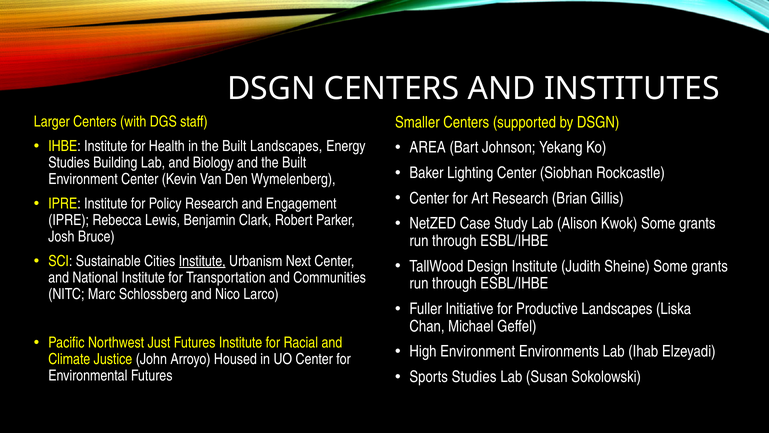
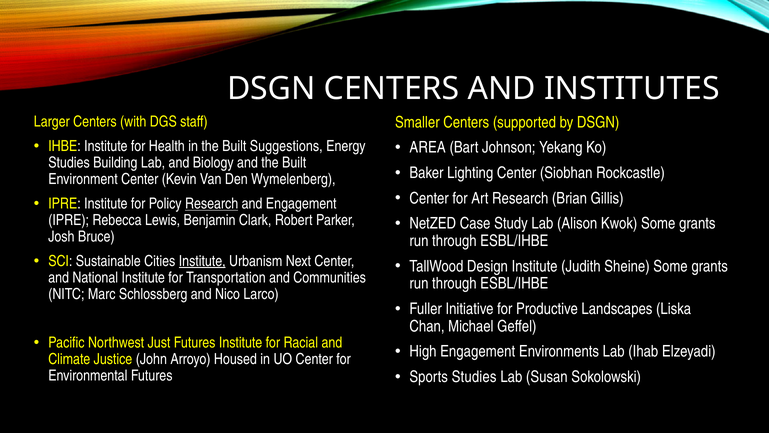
Built Landscapes: Landscapes -> Suggestions (286, 146)
Research underline: none -> present (212, 203)
High Environment: Environment -> Engagement (478, 351)
